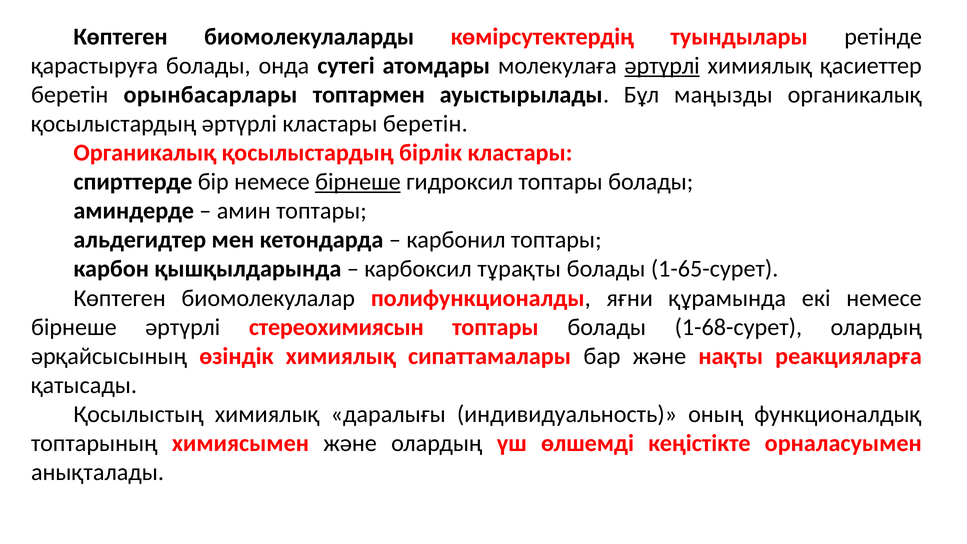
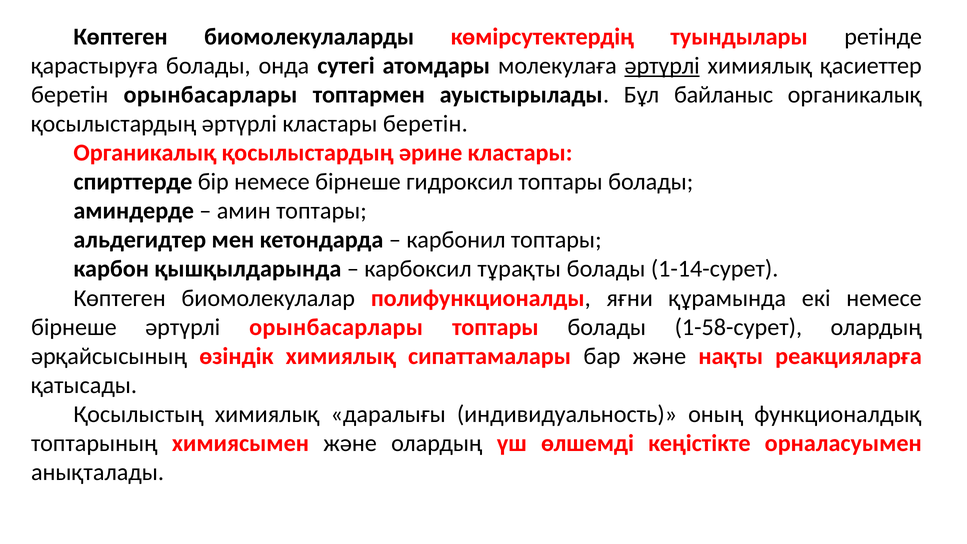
маңызды: маңызды -> байланыс (724, 95)
бірлік: бірлік -> әрине (431, 153)
бірнеше underline: present -> none (358, 182)
1-65-сурет: 1-65-сурет -> 1-14-сурет (715, 269)
әртүрлі стереохимиясын: стереохимиясын -> орынбасарлары (336, 327)
1-68-сурет: 1-68-сурет -> 1-58-сурет (738, 327)
